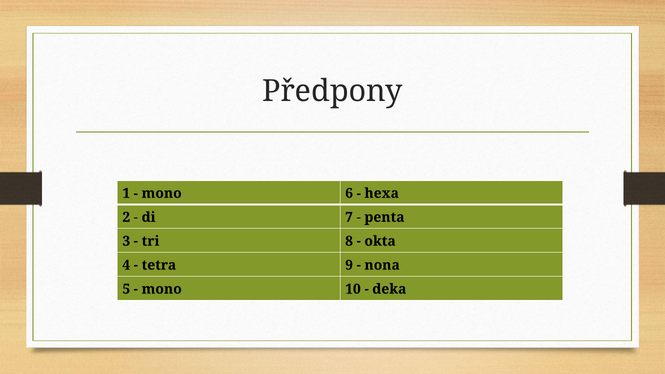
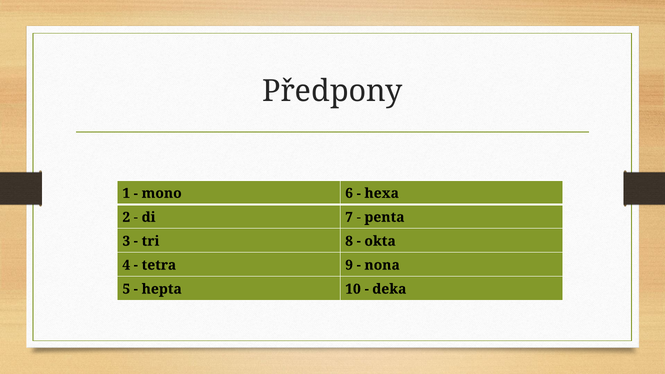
mono: mono -> hepta (162, 289)
